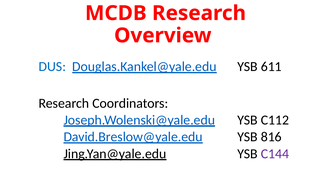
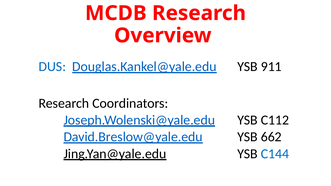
611: 611 -> 911 (271, 67)
816: 816 -> 662 (271, 137)
C144 colour: purple -> blue (275, 154)
